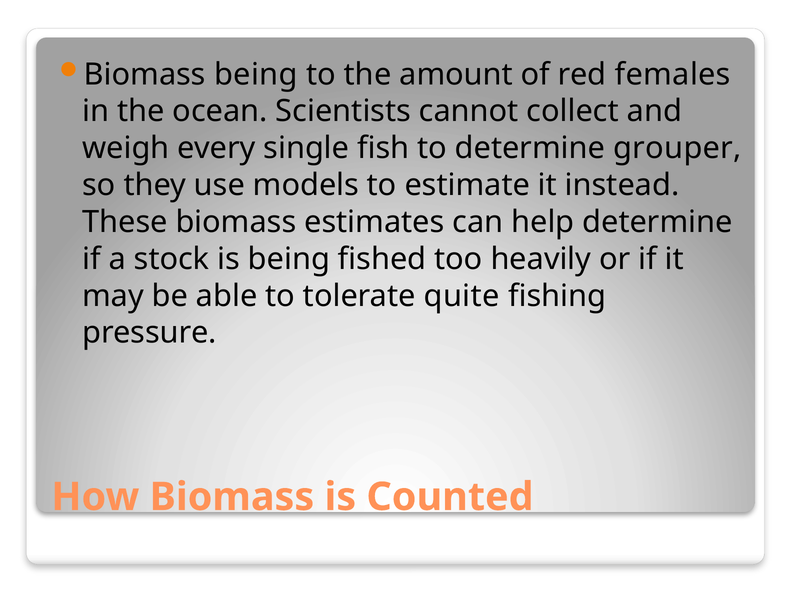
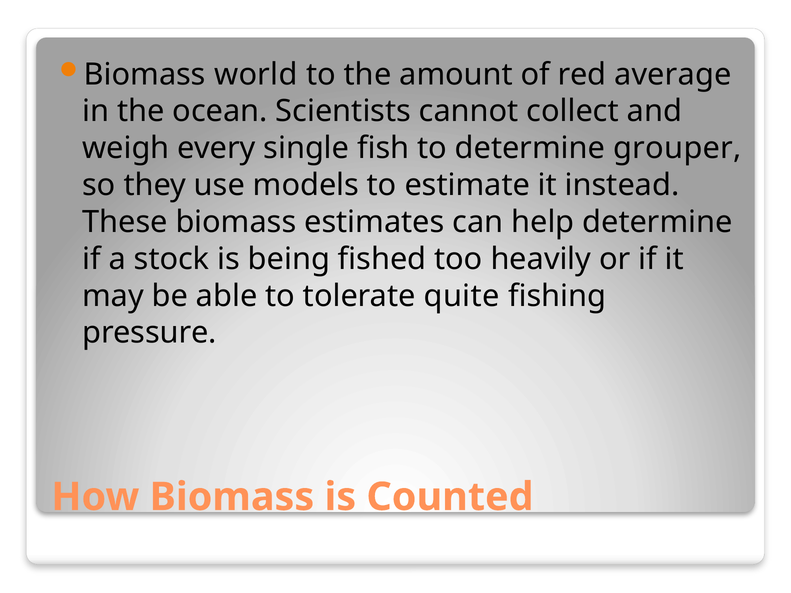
Biomass being: being -> world (256, 74)
females: females -> average (673, 74)
